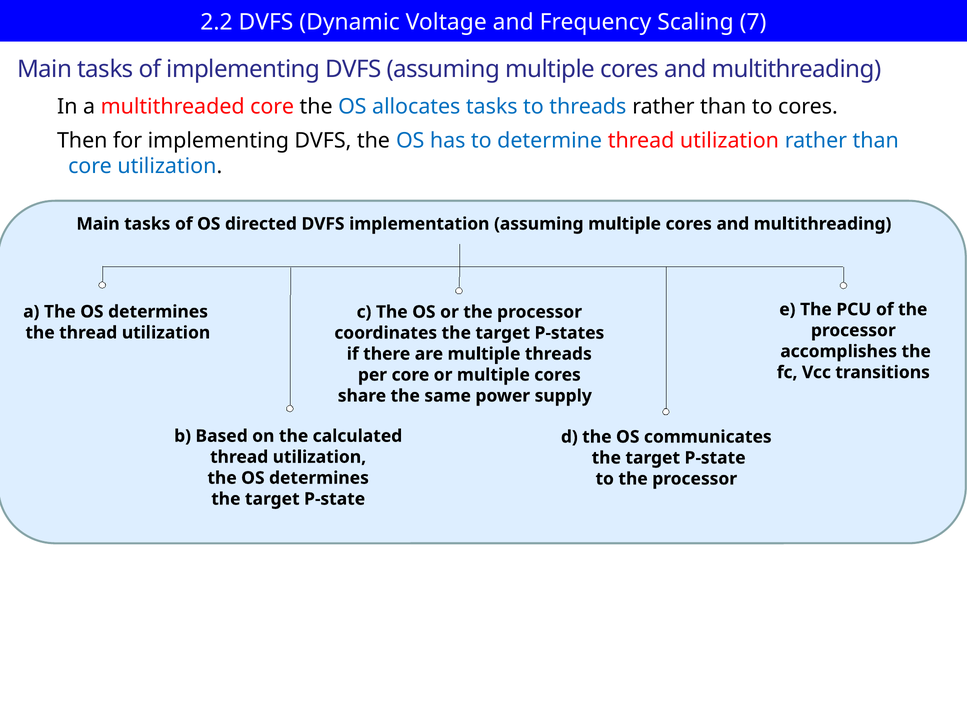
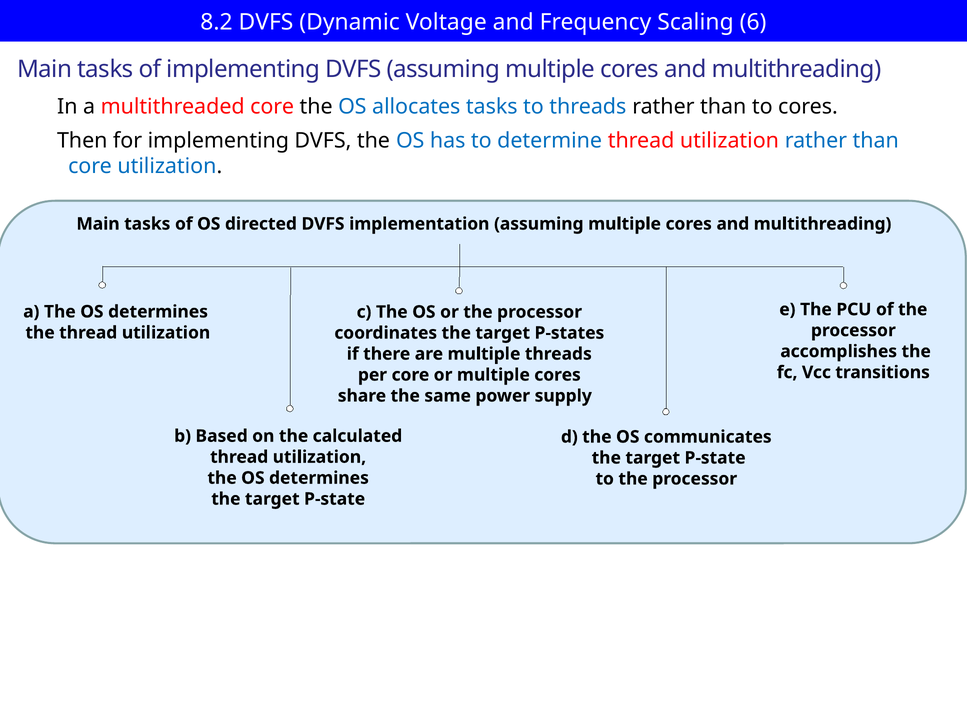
2.2: 2.2 -> 8.2 (216, 22)
7: 7 -> 6 (753, 22)
